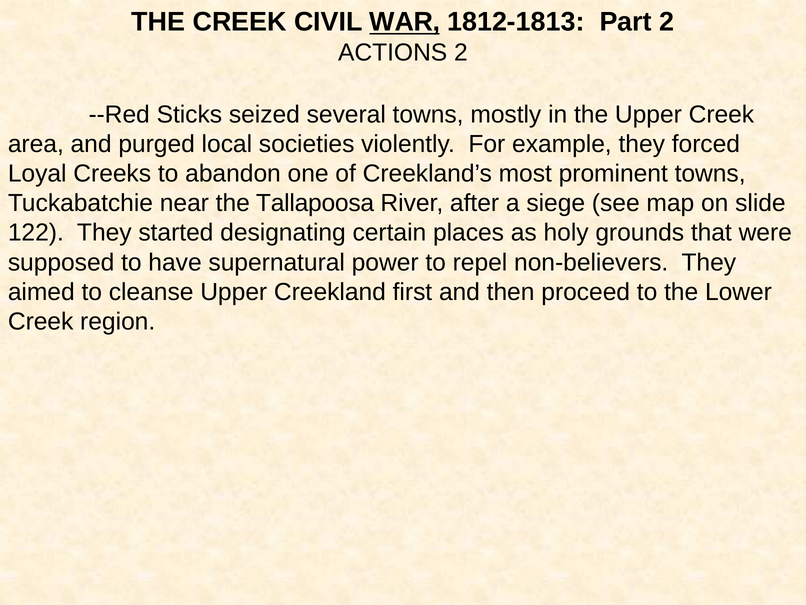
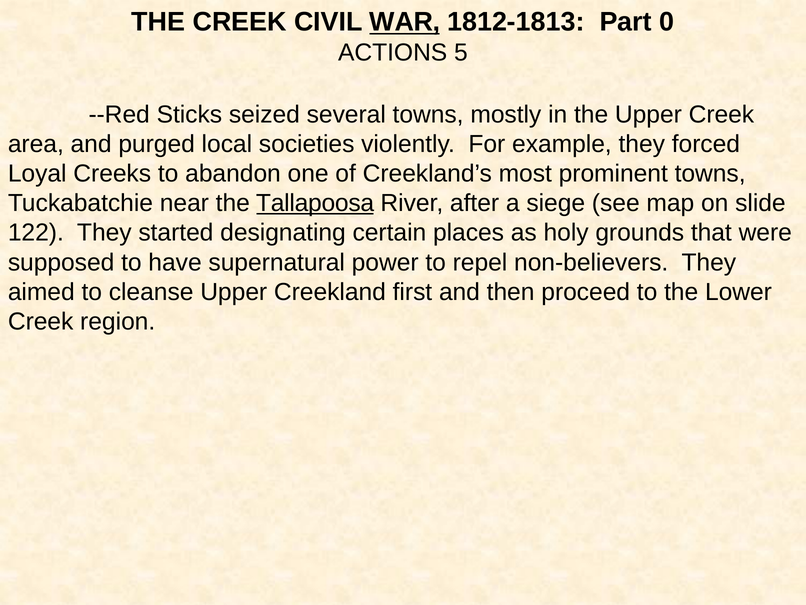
Part 2: 2 -> 0 (667, 22)
ACTIONS 2: 2 -> 5 (461, 53)
Tallapoosa underline: none -> present (315, 203)
